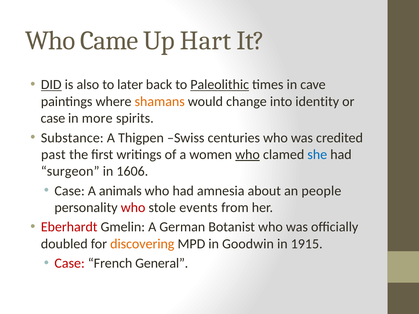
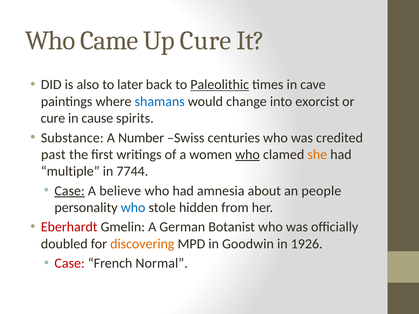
Up Hart: Hart -> Cure (206, 41)
DID underline: present -> none (51, 85)
shamans colour: orange -> blue (160, 102)
identity: identity -> exorcist (317, 102)
case: case -> cure (53, 118)
more: more -> cause (97, 118)
Thigpen: Thigpen -> Number (141, 138)
she colour: blue -> orange (317, 155)
surgeon: surgeon -> multiple (70, 171)
1606: 1606 -> 7744 (132, 171)
Case underline: none -> present (70, 191)
animals: animals -> believe (120, 191)
who colour: red -> blue (133, 208)
events: events -> hidden (199, 208)
1915: 1915 -> 1926 (307, 244)
General: General -> Normal (162, 264)
